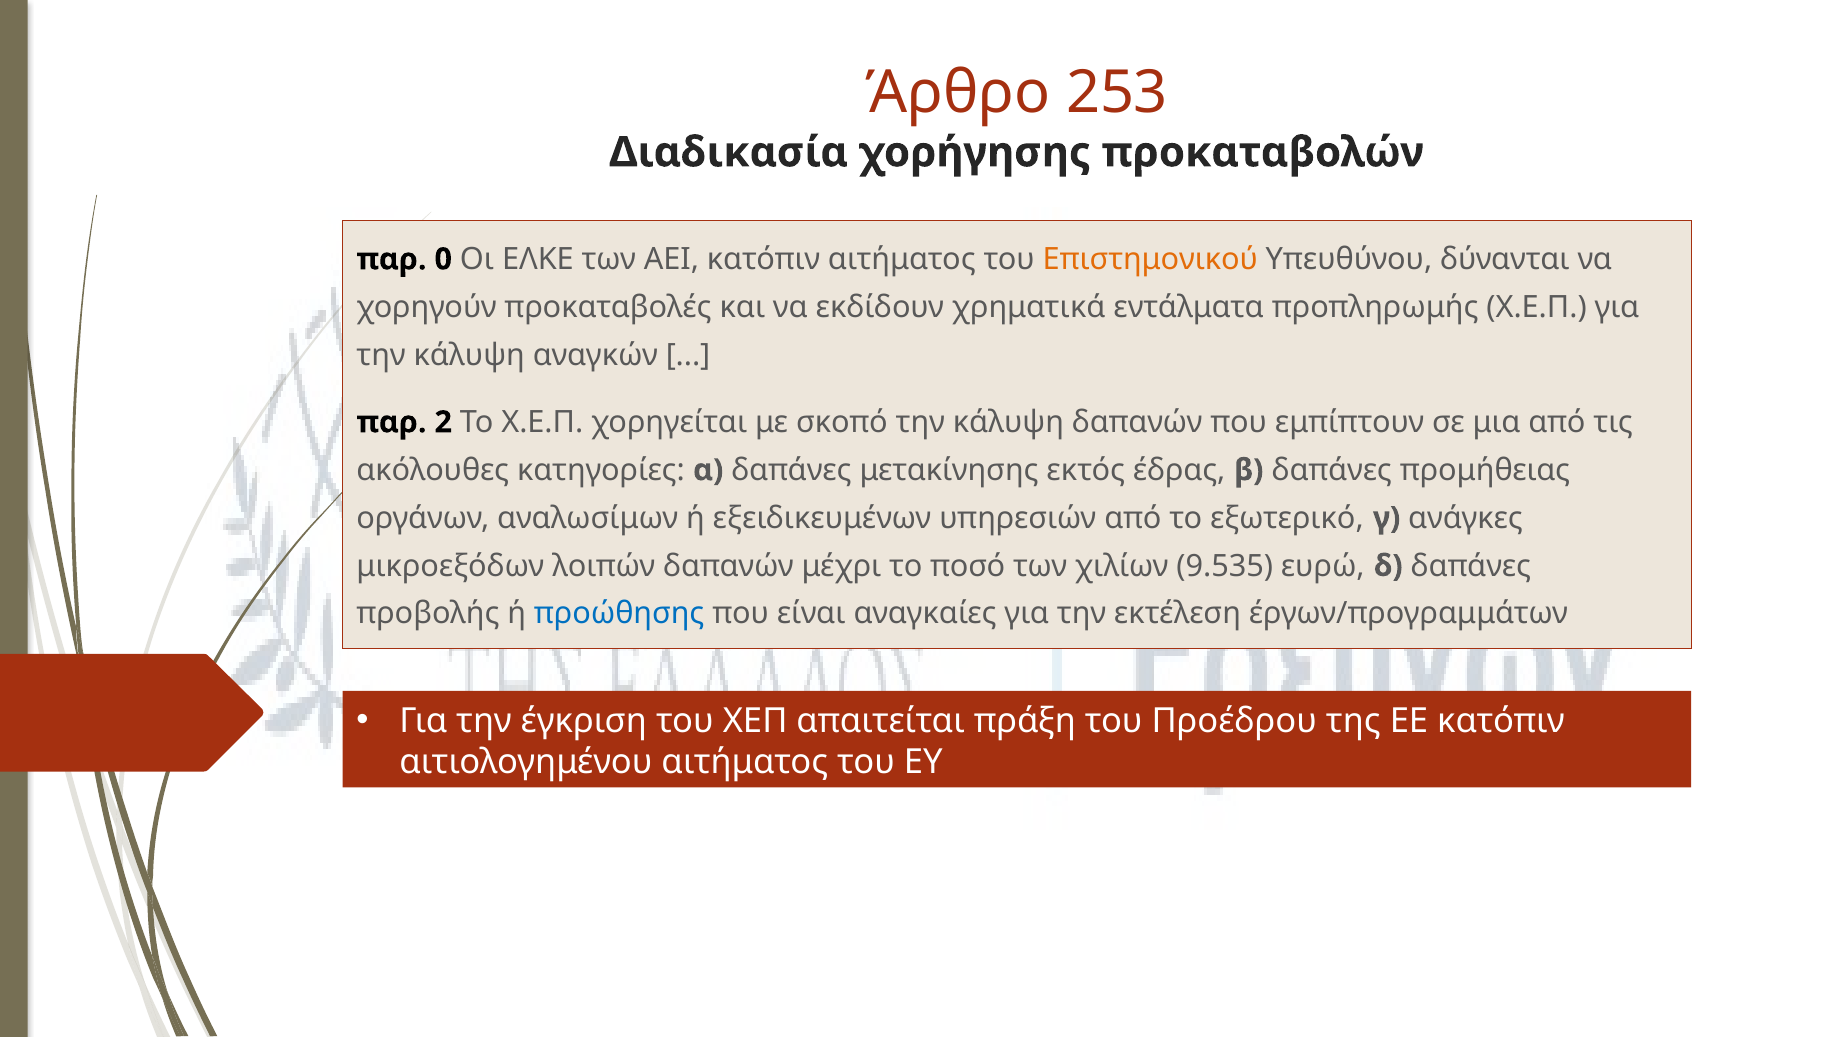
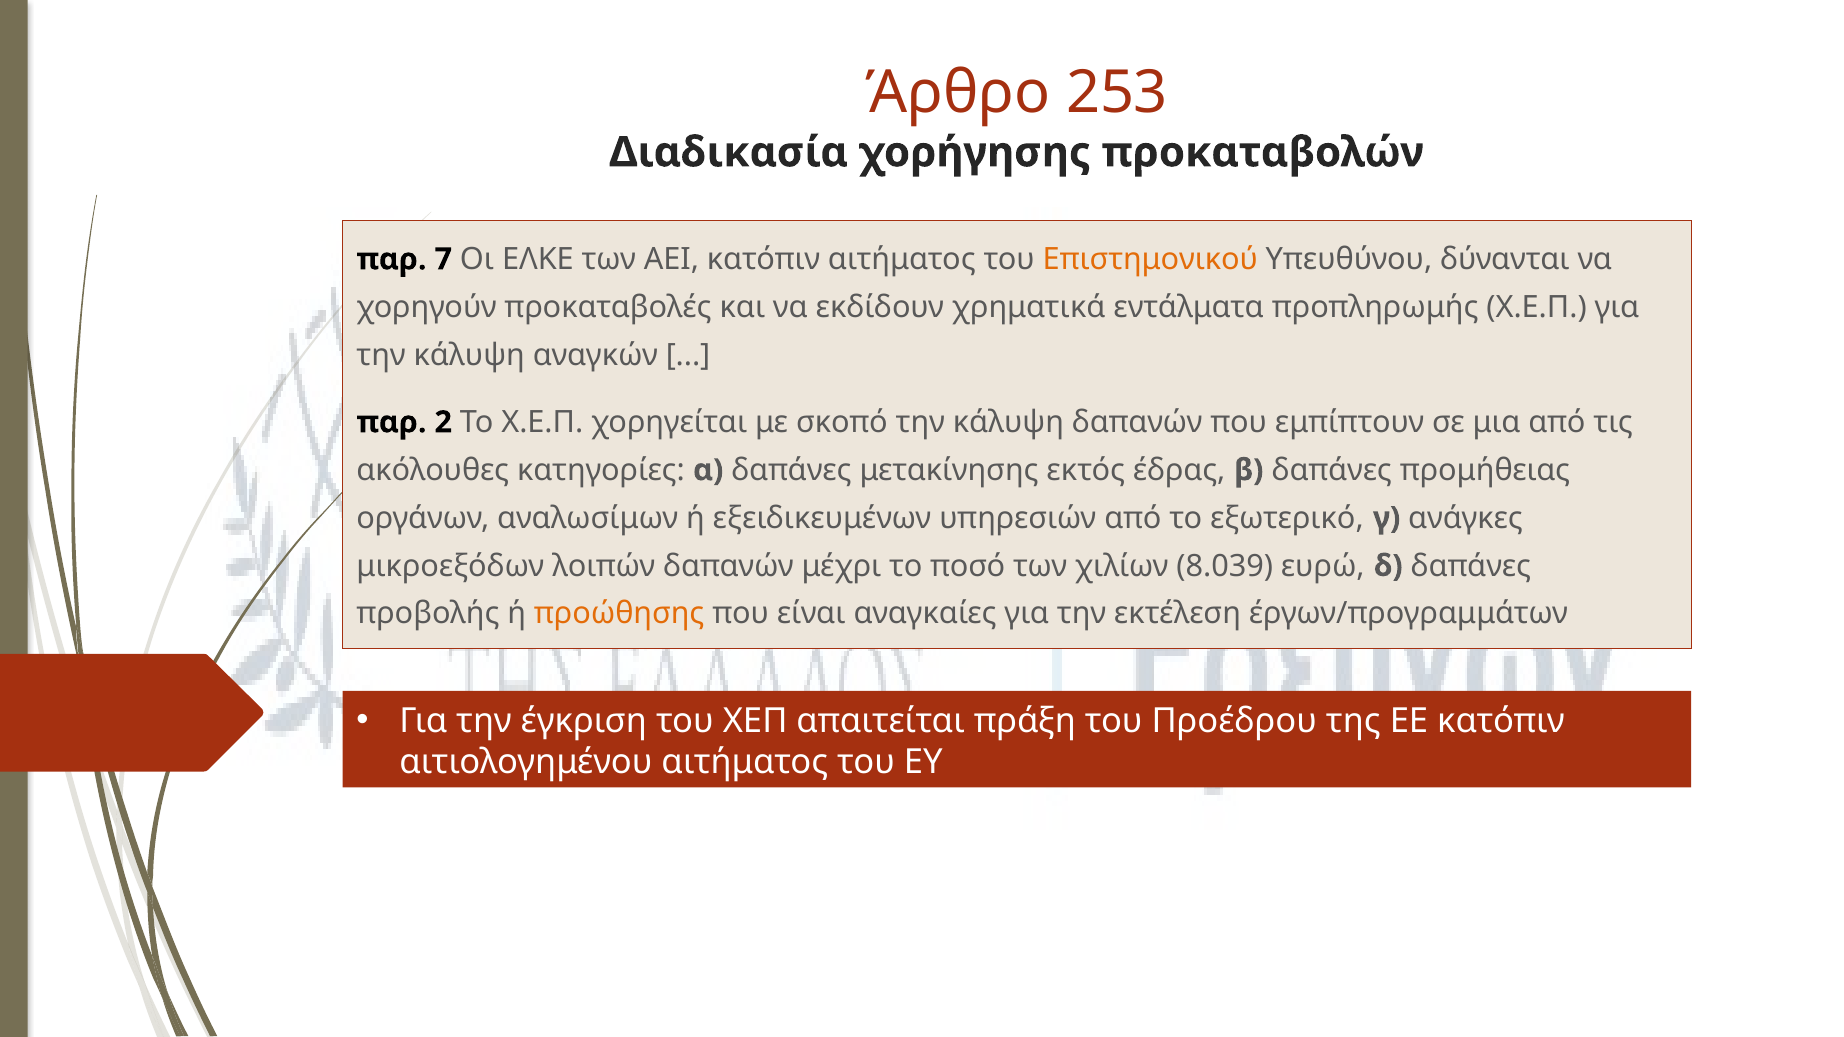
0: 0 -> 7 (443, 259)
9.535: 9.535 -> 8.039 (1225, 566)
προώθησης colour: blue -> orange (619, 614)
